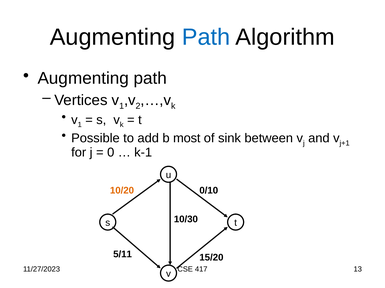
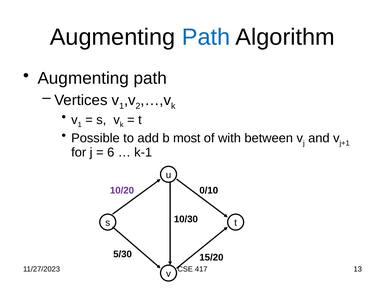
sink: sink -> with (230, 138)
0: 0 -> 6 (111, 153)
10/20 colour: orange -> purple (122, 191)
5/11: 5/11 -> 5/30 (123, 255)
